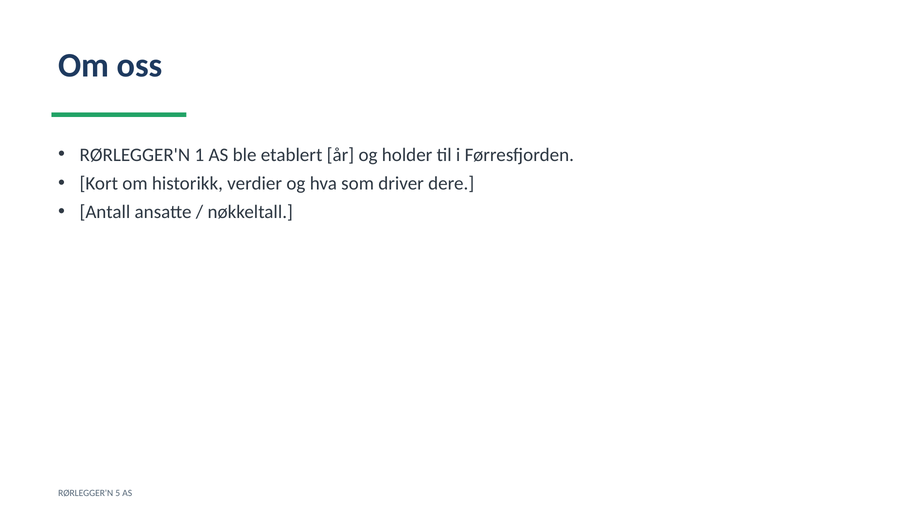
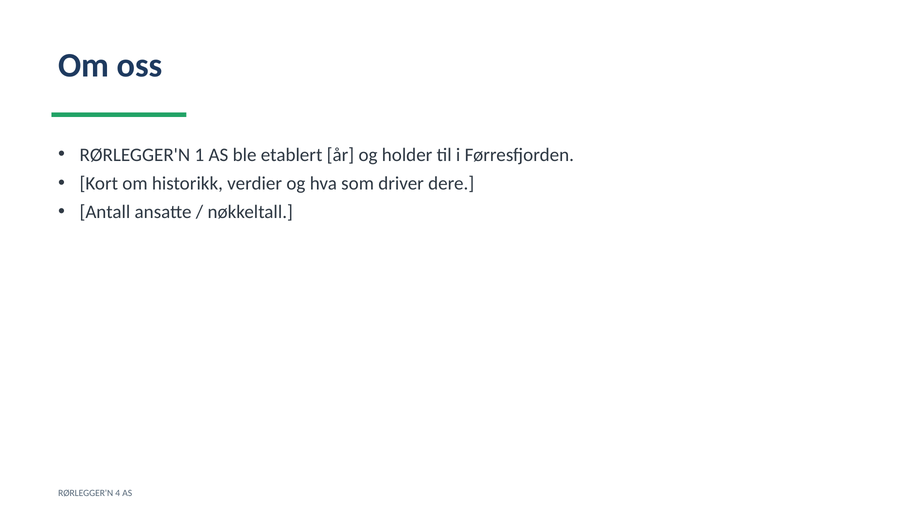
5: 5 -> 4 (118, 493)
